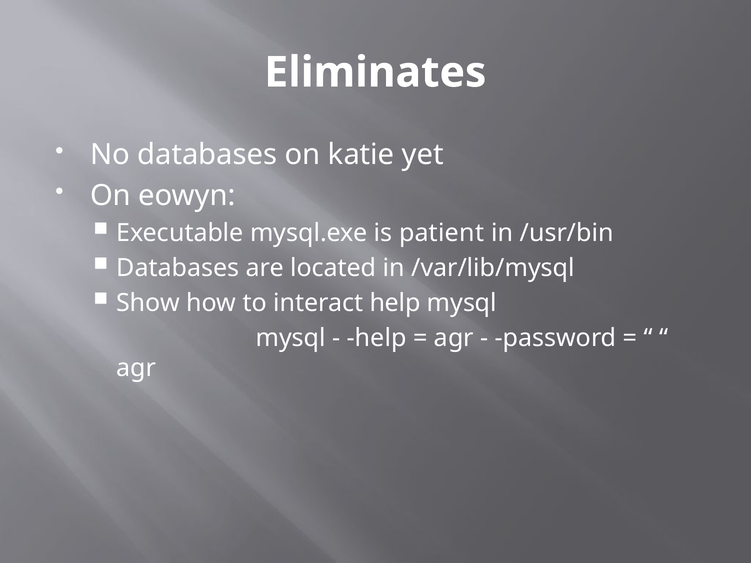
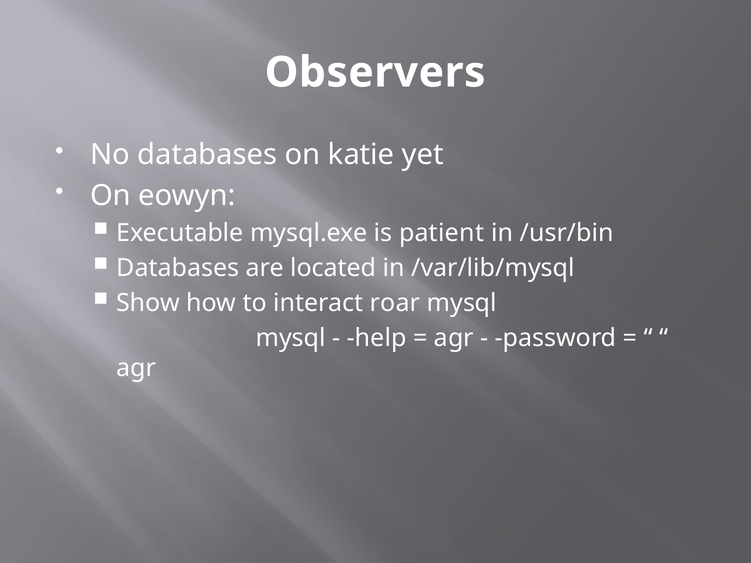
Eliminates: Eliminates -> Observers (375, 72)
interact help: help -> roar (395, 303)
